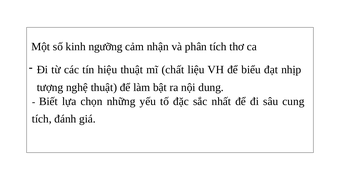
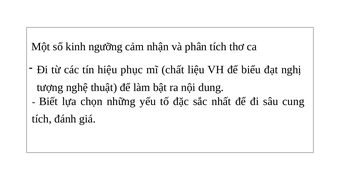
hiệu thuật: thuật -> phục (132, 70)
nhịp: nhịp -> nghị (291, 70)
